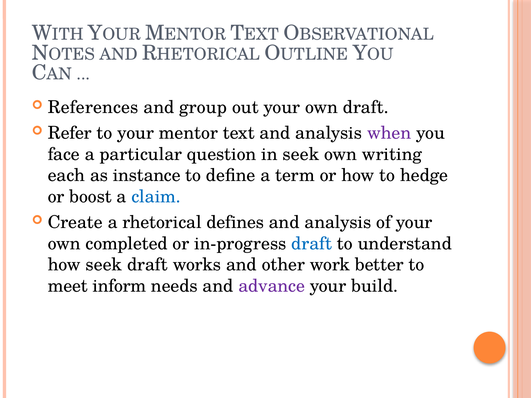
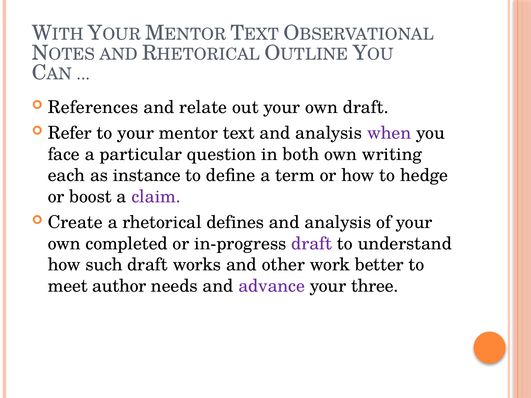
group: group -> relate (203, 107)
in seek: seek -> both (301, 154)
claim colour: blue -> purple (156, 197)
draft colour: blue -> purple (312, 244)
how seek: seek -> such (104, 265)
inform: inform -> author (119, 286)
build: build -> three (375, 286)
